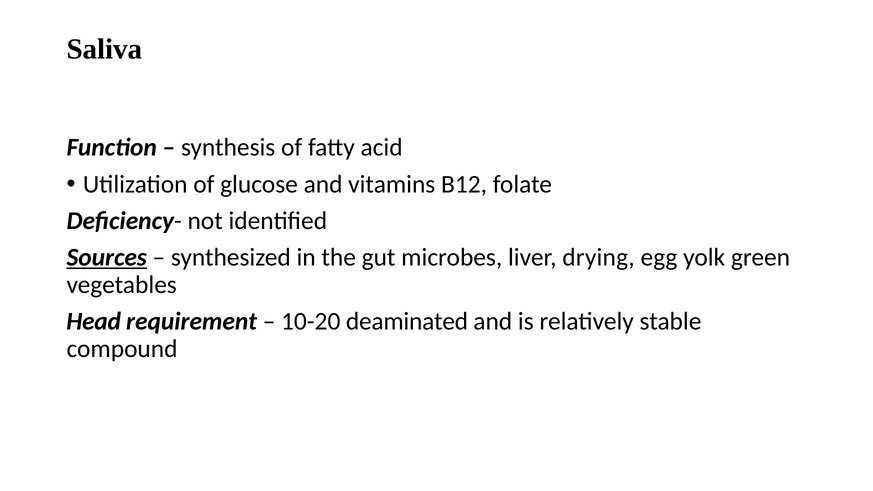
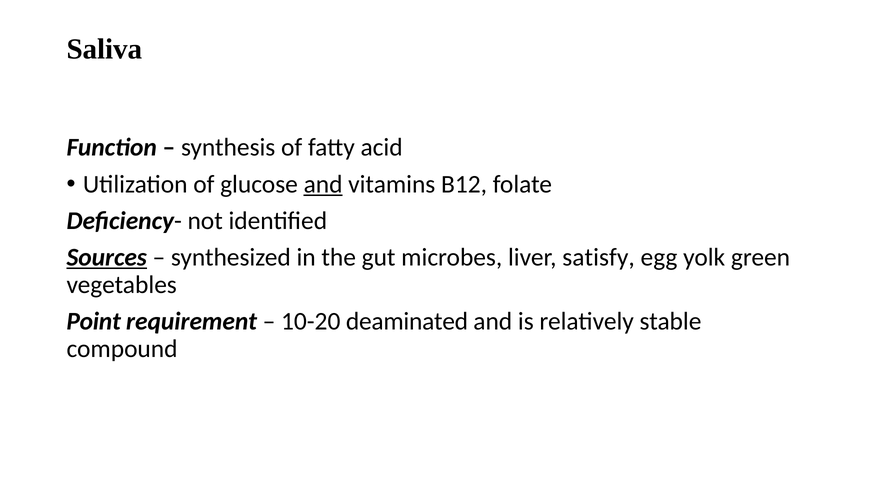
and underline: none -> present (323, 184)
drying: drying -> satisfy (599, 257)
Head: Head -> Point (94, 322)
